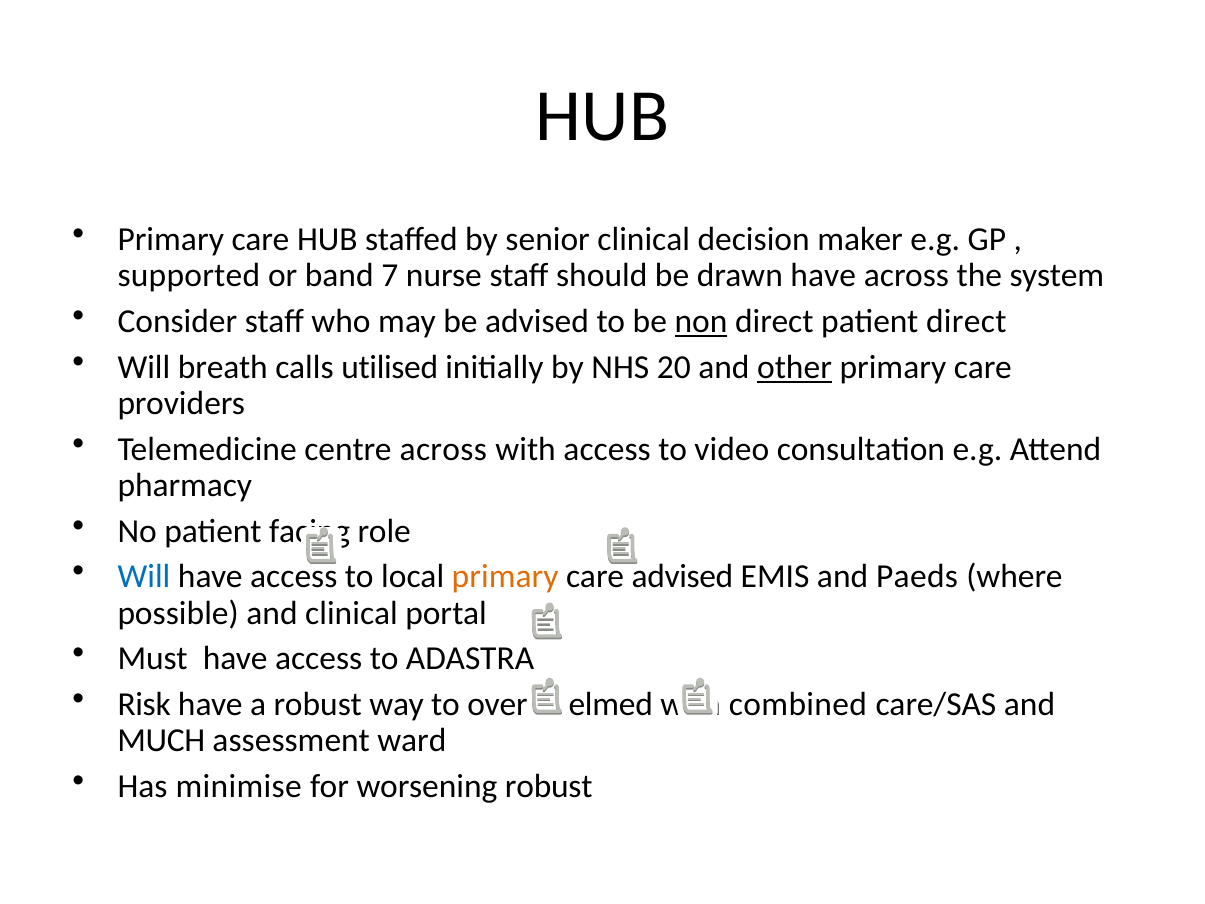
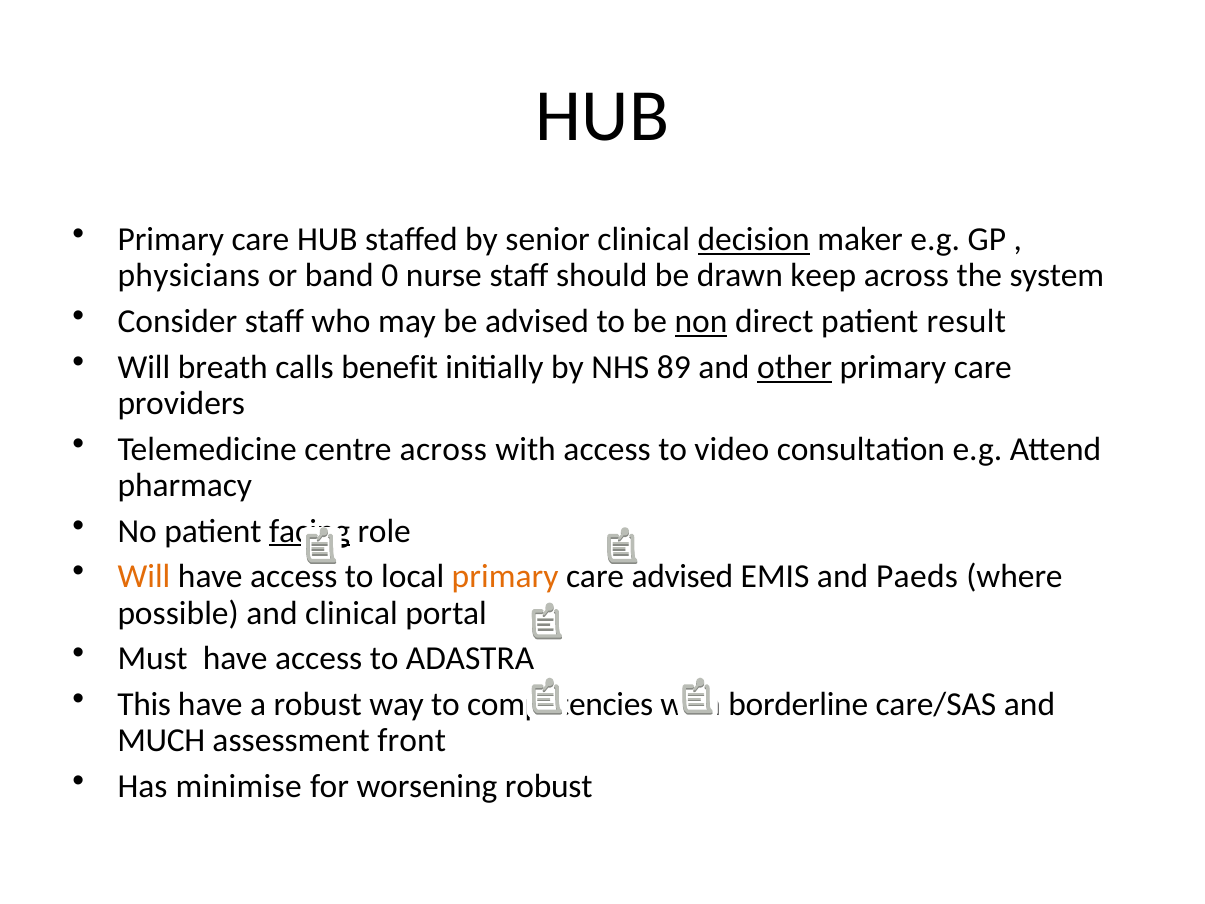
decision underline: none -> present (754, 239)
supported: supported -> physicians (189, 275)
7: 7 -> 0 (390, 275)
drawn have: have -> keep (823, 275)
patient direct: direct -> result (966, 321)
utilised: utilised -> benefit (390, 367)
20: 20 -> 89 (674, 367)
facing underline: none -> present (310, 531)
Will colour: blue -> orange (144, 577)
Risk: Risk -> This (144, 704)
overwhelmed: overwhelmed -> competencies (560, 704)
combined: combined -> borderline (798, 704)
ward: ward -> front (412, 741)
